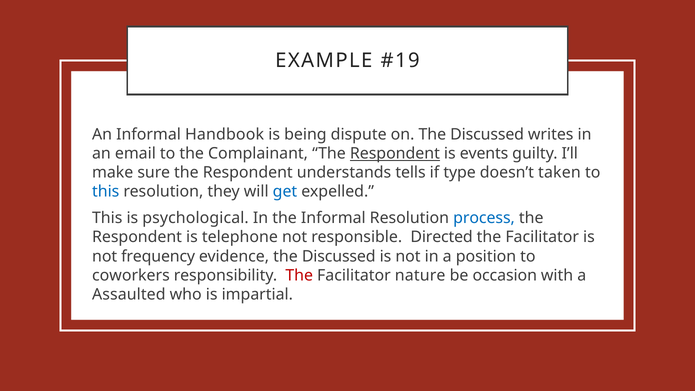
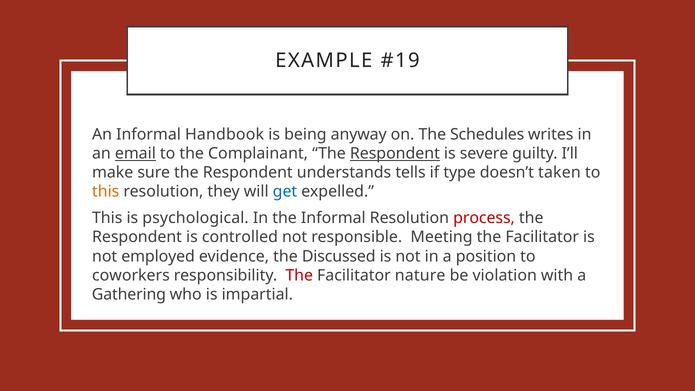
dispute: dispute -> anyway (359, 134)
on The Discussed: Discussed -> Schedules (487, 134)
email underline: none -> present (135, 153)
events: events -> severe (484, 153)
this colour: blue -> orange (106, 192)
process colour: blue -> red (484, 218)
telephone: telephone -> controlled (240, 237)
Directed: Directed -> Meeting (442, 237)
frequency: frequency -> employed (158, 256)
occasion: occasion -> violation (505, 275)
Assaulted: Assaulted -> Gathering (129, 294)
